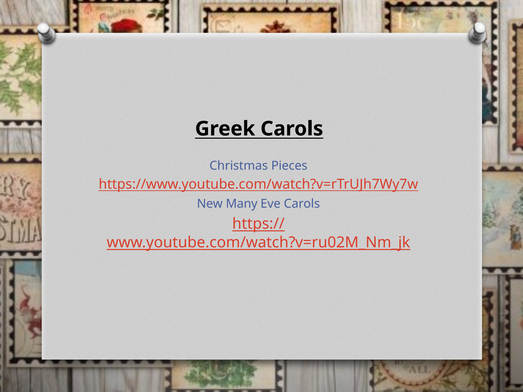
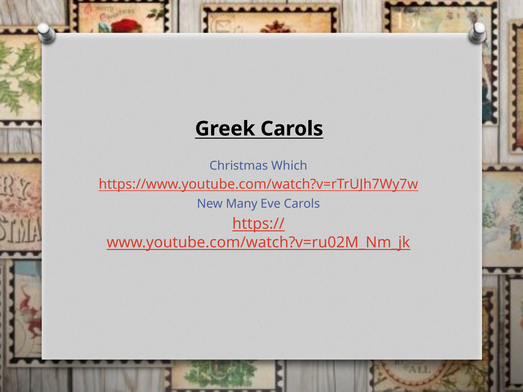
Pieces: Pieces -> Which (289, 166)
